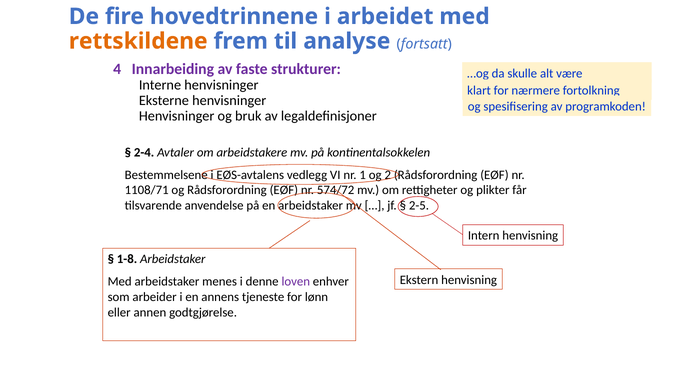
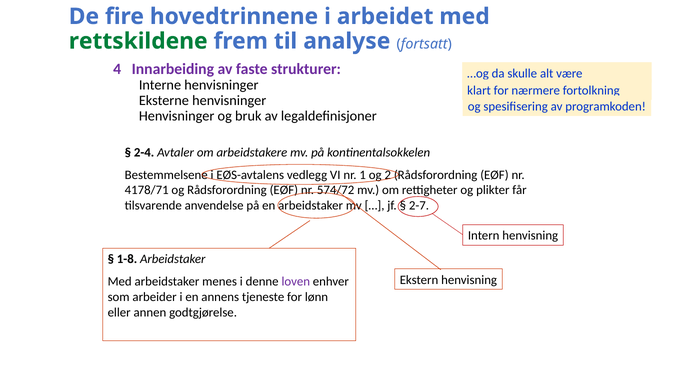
rettskildene colour: orange -> green (138, 41)
1108/71: 1108/71 -> 4178/71 (147, 190)
2-5: 2-5 -> 2-7 (419, 205)
